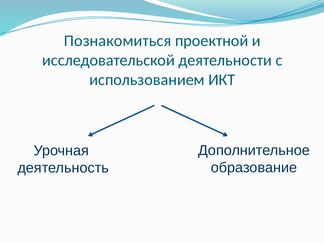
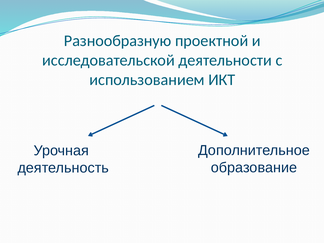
Познакомиться: Познакомиться -> Разнообразную (118, 41)
